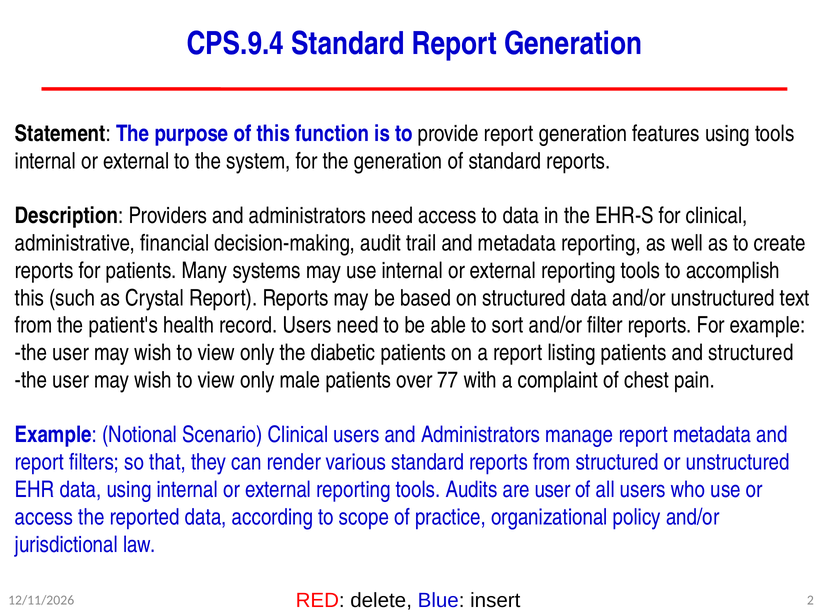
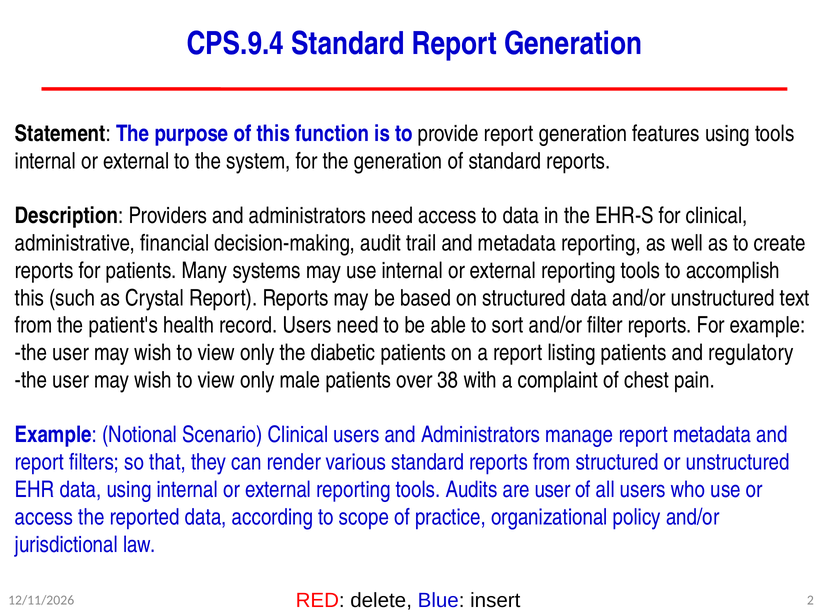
and structured: structured -> regulatory (751, 353)
77: 77 -> 38 (448, 380)
